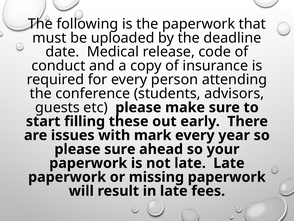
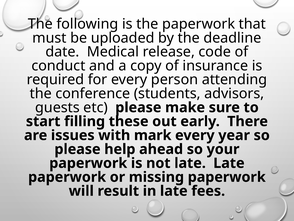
please sure: sure -> help (120, 149)
